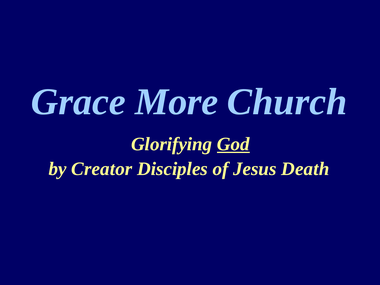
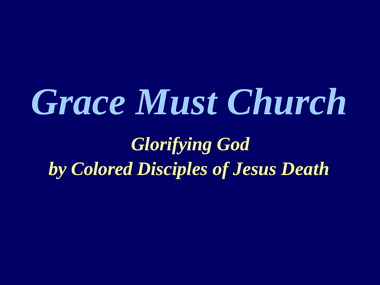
More: More -> Must (176, 102)
God underline: present -> none (233, 144)
Creator: Creator -> Colored (102, 169)
